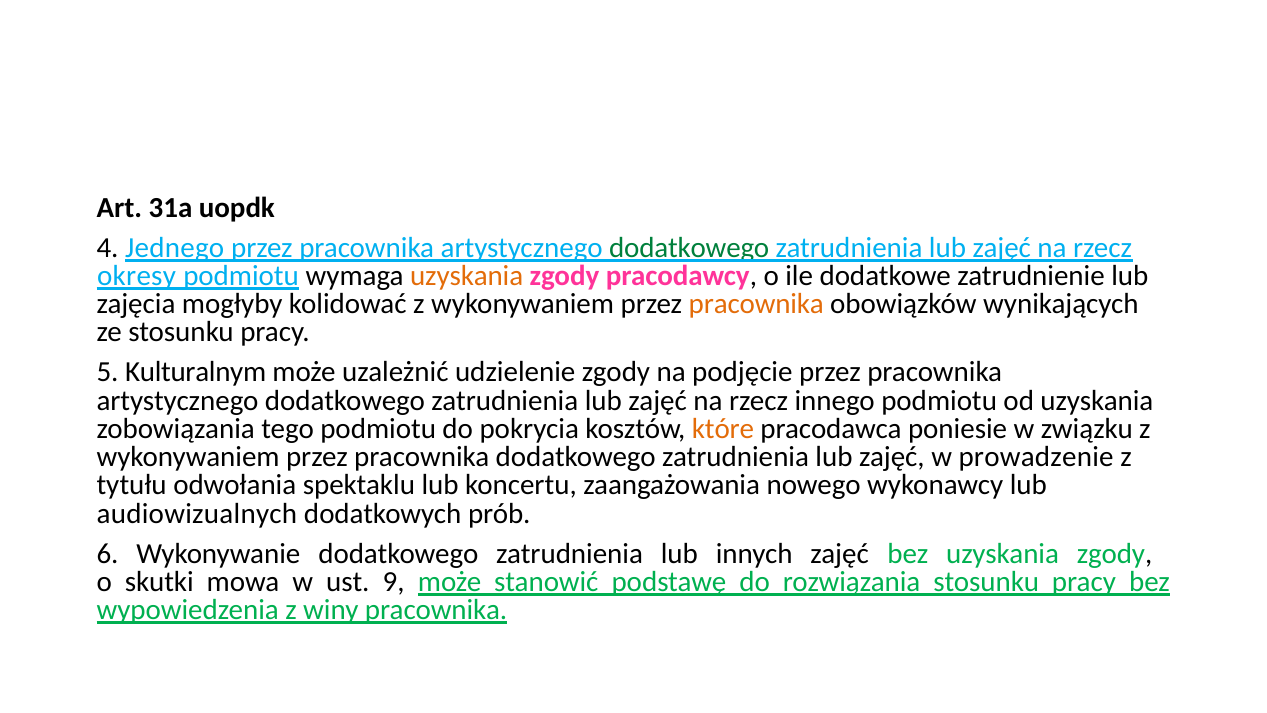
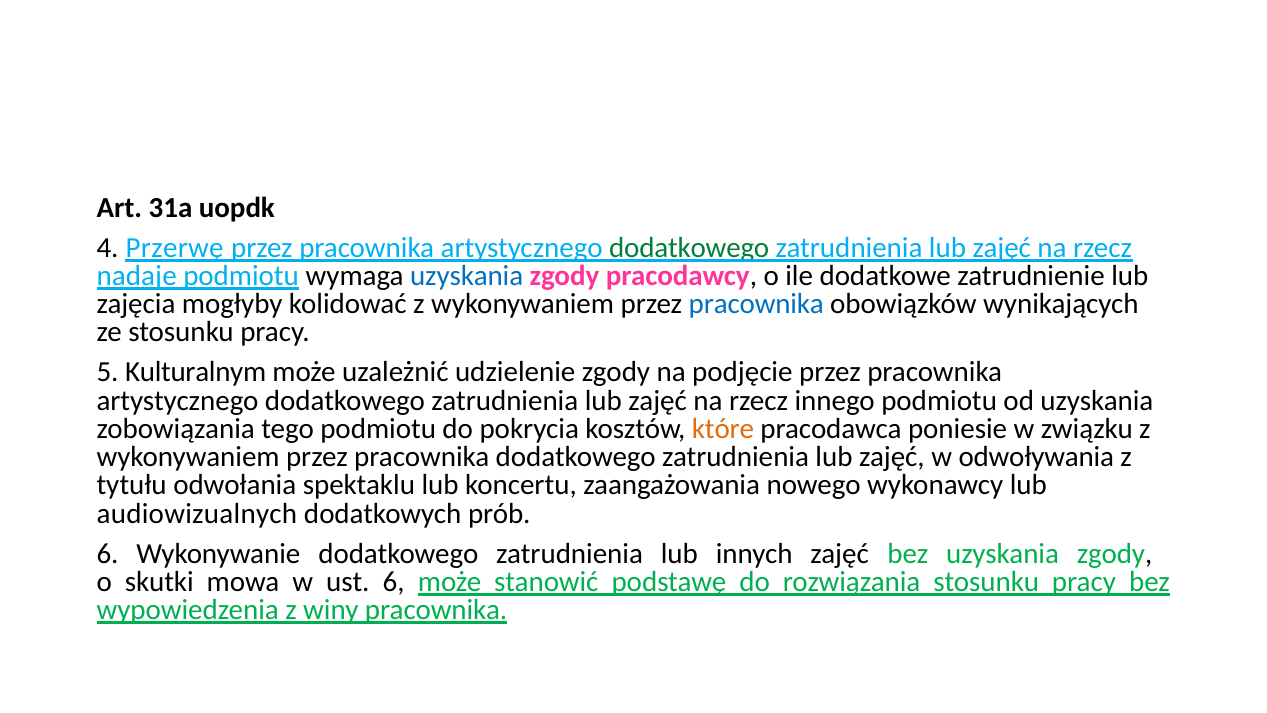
Jednego: Jednego -> Przerwę (175, 248)
okresy: okresy -> nadaje (137, 276)
uzyskania colour: orange -> blue (467, 276)
pracownika colour: orange -> blue (756, 304)
prowadzenie: prowadzenie -> odwoływania (1036, 457)
ust 9: 9 -> 6 (394, 582)
